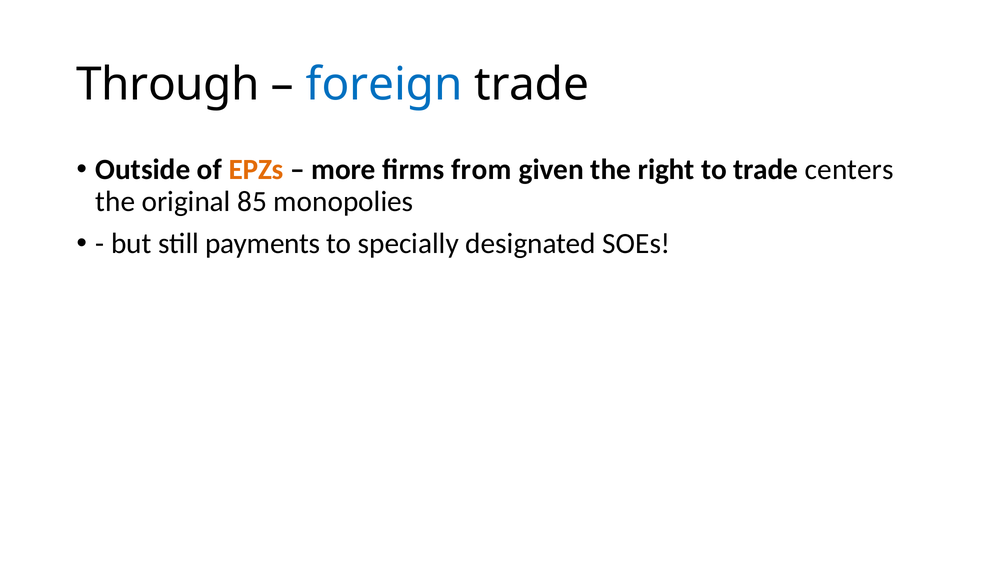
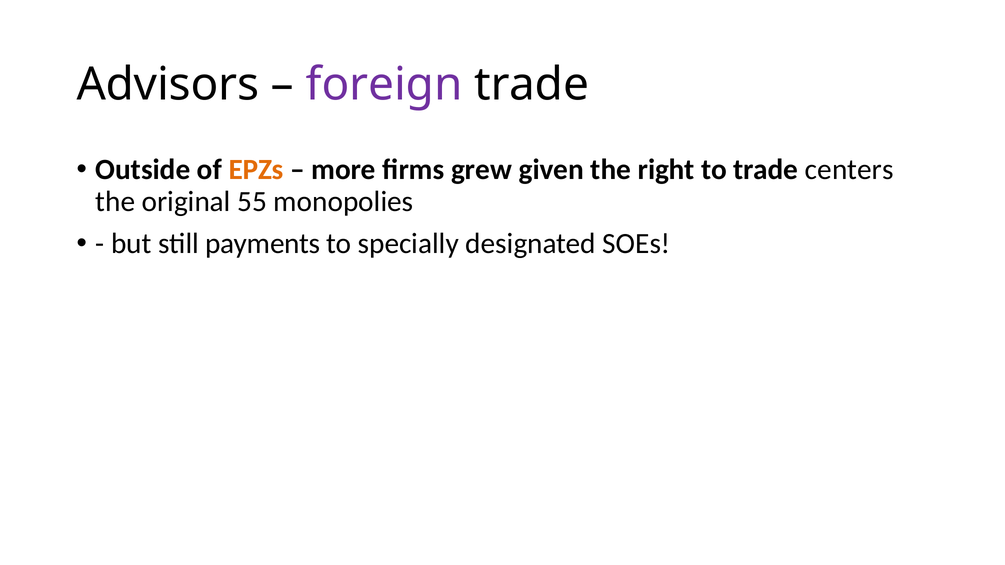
Through: Through -> Advisors (168, 84)
foreign colour: blue -> purple (384, 84)
from: from -> grew (482, 170)
85: 85 -> 55 (252, 202)
